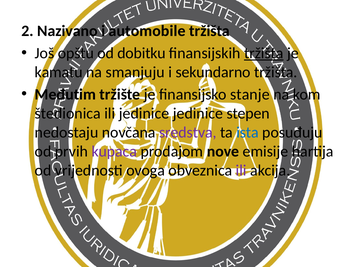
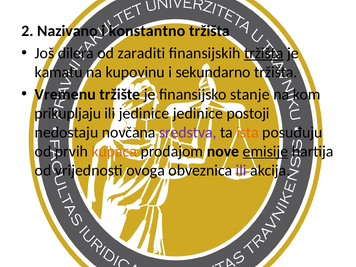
automobile: automobile -> konstantno (147, 31)
opštu: opštu -> dilera (76, 53)
dobitku: dobitku -> zaraditi (141, 53)
smanjuju: smanjuju -> kupovinu (135, 72)
Međutim: Međutim -> Vremenu (65, 94)
štedionica: štedionica -> prikupljaju (68, 113)
stepen: stepen -> postoji (248, 113)
ista colour: blue -> orange (248, 132)
kupaca colour: purple -> orange (114, 151)
emisije underline: none -> present (265, 151)
